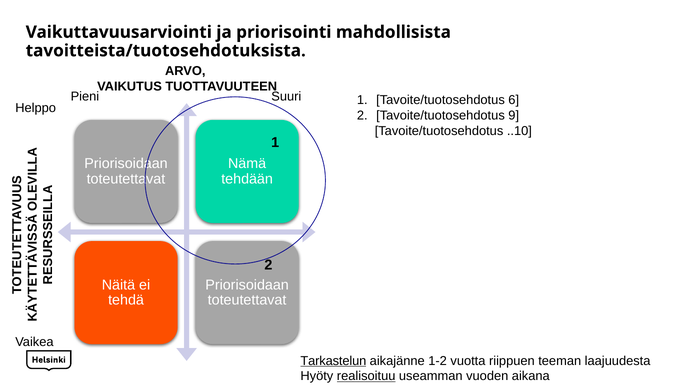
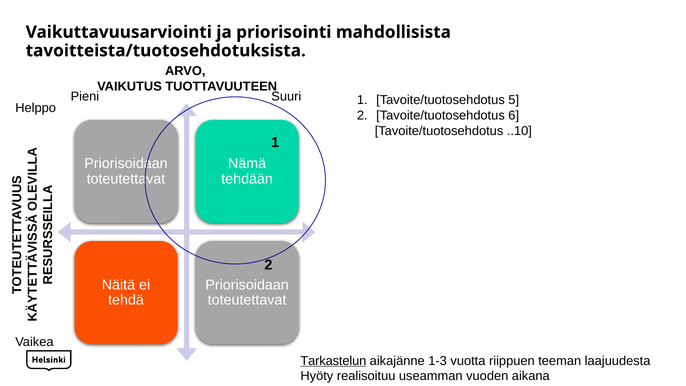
6: 6 -> 5 (514, 100)
9: 9 -> 6 (514, 115)
1-2: 1-2 -> 1-3 (438, 361)
realisoituu underline: present -> none (366, 376)
